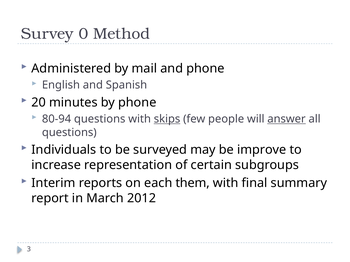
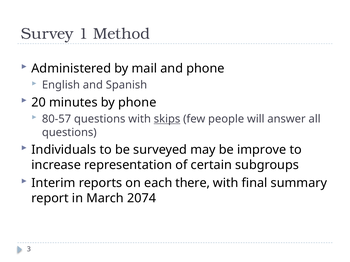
0: 0 -> 1 (83, 34)
80-94: 80-94 -> 80-57 (57, 119)
answer underline: present -> none (287, 119)
them: them -> there (193, 183)
2012: 2012 -> 2074 (142, 198)
